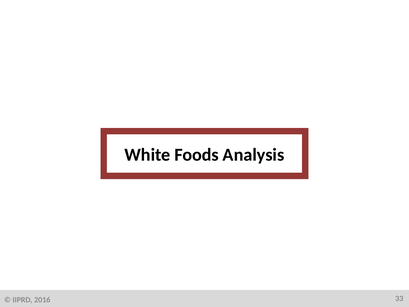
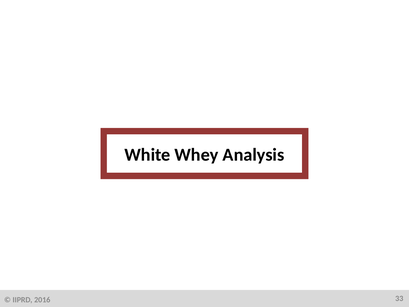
Foods: Foods -> Whey (196, 155)
